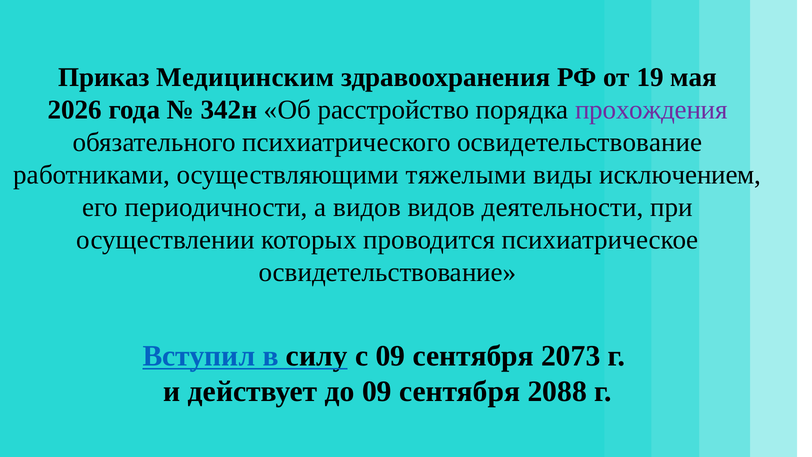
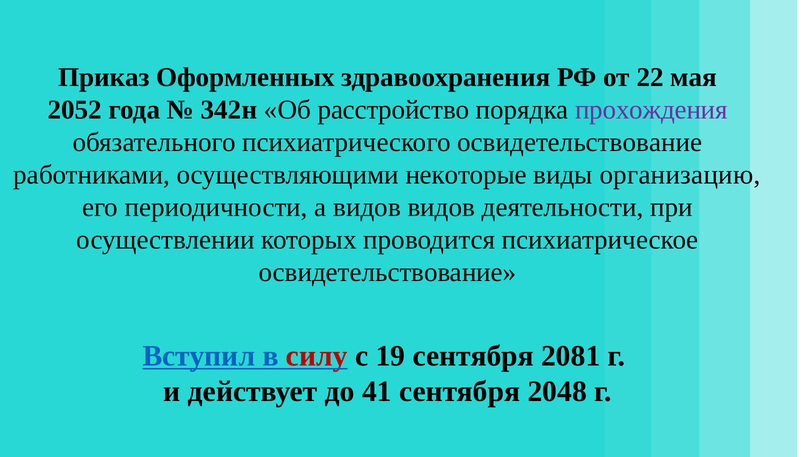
Медицинским: Медицинским -> Оформленных (245, 77)
19: 19 -> 22 (650, 77)
2026: 2026 -> 2052 (75, 110)
тяжелыми: тяжелыми -> некоторые (466, 175)
исключением: исключением -> организацию (680, 175)
силу colour: black -> red (317, 356)
с 09: 09 -> 19 (390, 356)
2073: 2073 -> 2081 (571, 356)
до 09: 09 -> 41 (377, 391)
2088: 2088 -> 2048 (557, 391)
